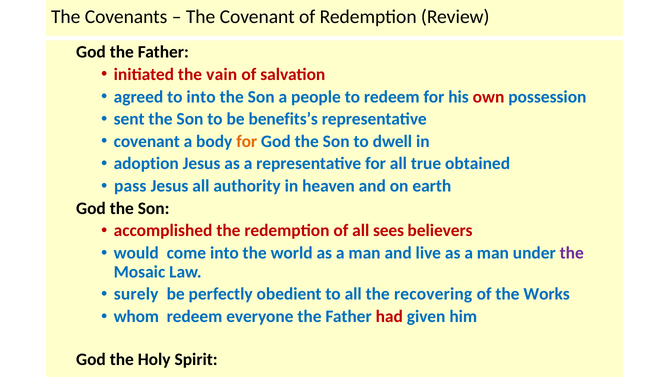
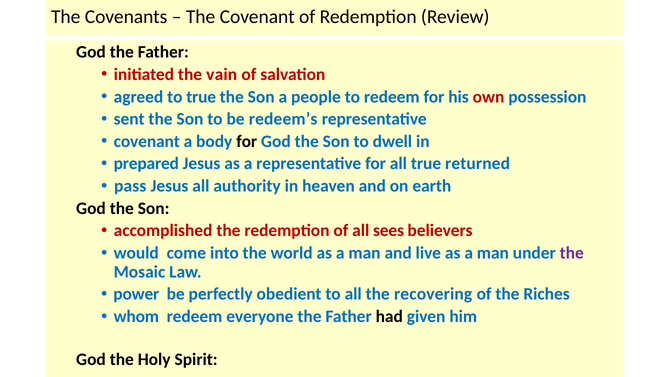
to into: into -> true (201, 97)
benefits’s: benefits’s -> redeem’s (283, 119)
for colour: orange -> black (247, 141)
adoption: adoption -> prepared (146, 163)
obtained: obtained -> returned (478, 163)
surely: surely -> power (136, 294)
Works: Works -> Riches (547, 294)
had colour: red -> black (389, 316)
